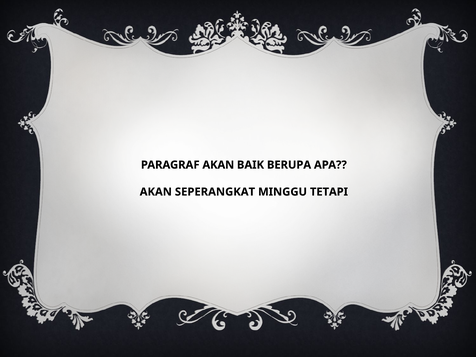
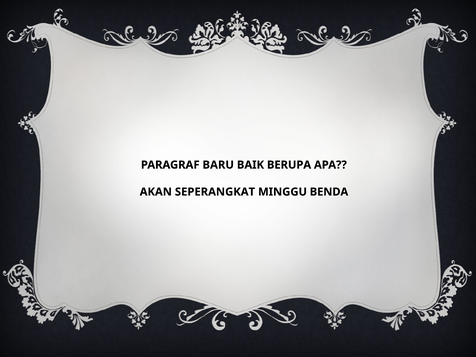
PARAGRAF AKAN: AKAN -> BARU (218, 165)
TETAPI: TETAPI -> BENDA (329, 192)
